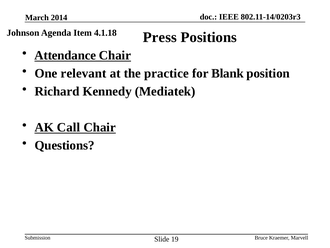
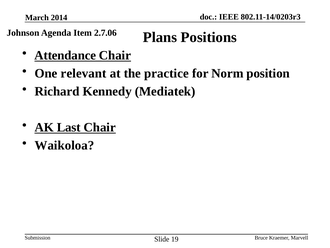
4.1.18: 4.1.18 -> 2.7.06 (105, 33)
Press: Press -> Plans (160, 37)
Blank: Blank -> Norm (227, 73)
Call: Call -> Last (69, 127)
Questions: Questions -> Waikoloa (64, 145)
